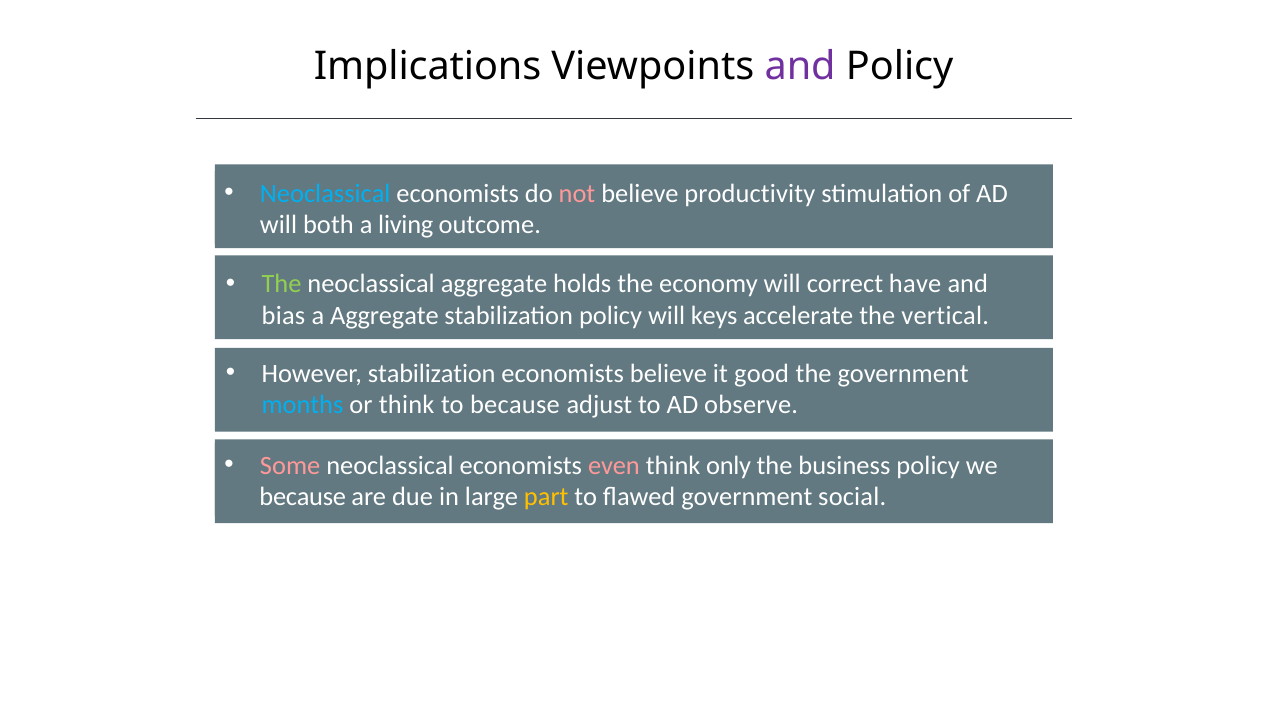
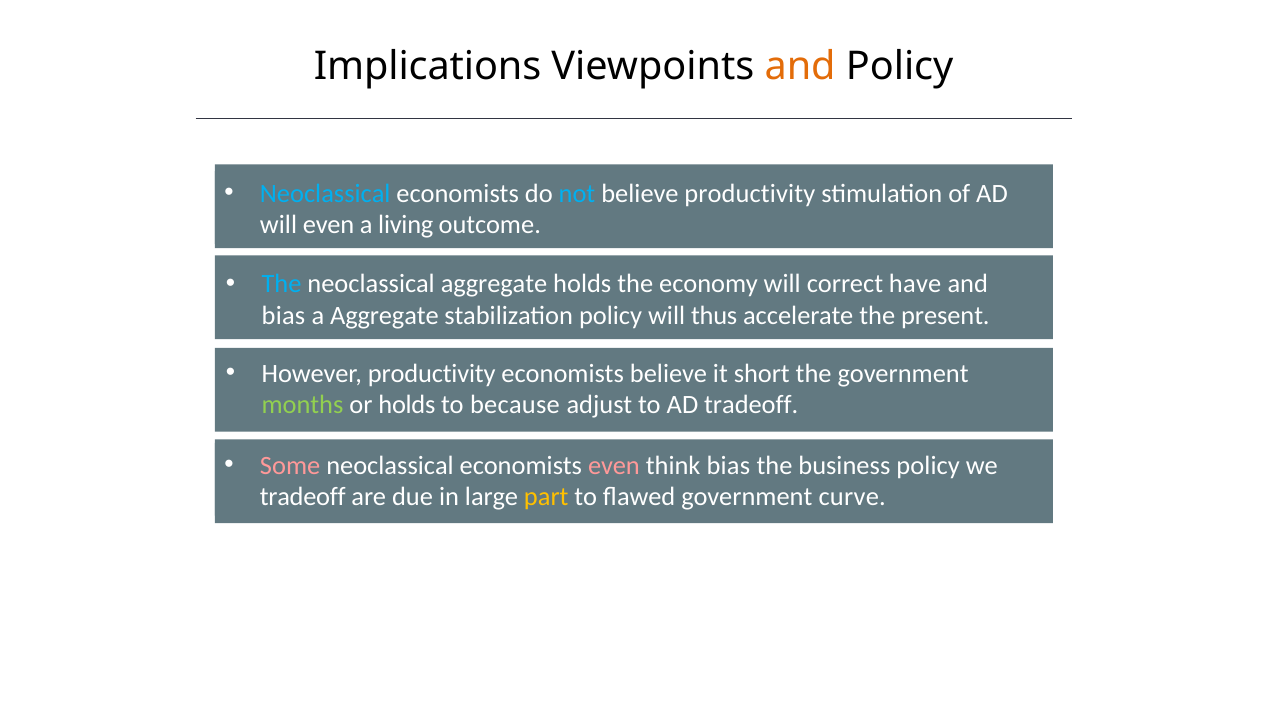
and colour: purple -> orange (800, 66)
not colour: pink -> light blue (577, 194)
will both: both -> even (329, 225)
The colour: light green -> light blue (282, 284)
keys: keys -> thus (714, 316)
vertical: vertical -> present (945, 316)
However stabilization: stabilization -> productivity (432, 374)
good: good -> short (762, 374)
months colour: light blue -> light green (303, 405)
or think: think -> holds (407, 405)
AD observe: observe -> tradeoff (751, 405)
think only: only -> bias (728, 466)
because: because -> tradeoff (303, 497)
social: social -> curve (852, 497)
